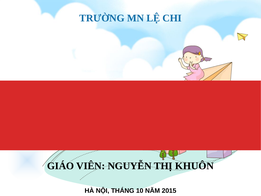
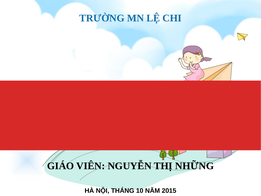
THỊ KHUÔN: KHUÔN -> NHỮNG (194, 166)
